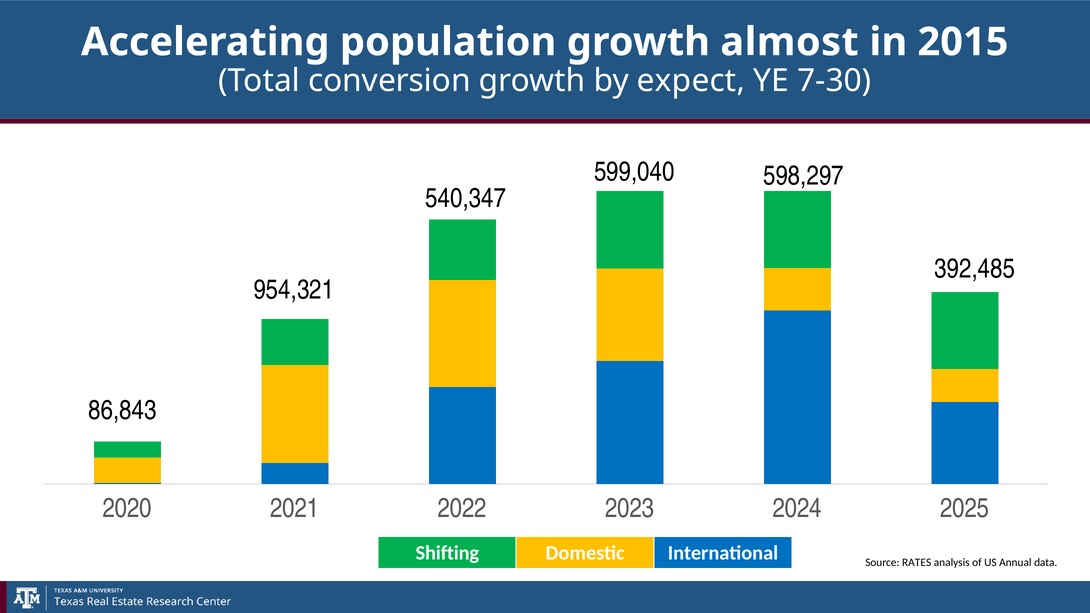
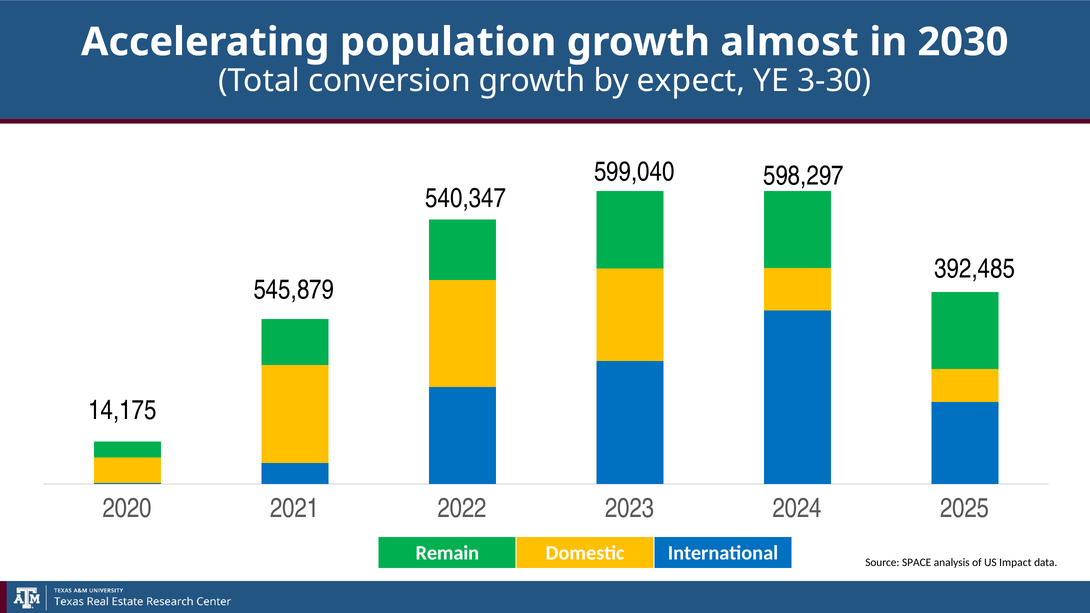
2015: 2015 -> 2030 (963, 42)
7-30: 7-30 -> 3-30 (834, 81)
954,321: 954,321 -> 545,879 (294, 290)
86,843: 86,843 -> 14,175 (123, 410)
Shifting: Shifting -> Remain (447, 553)
RATES: RATES -> SPACE (917, 562)
Annual: Annual -> Impact (1015, 562)
